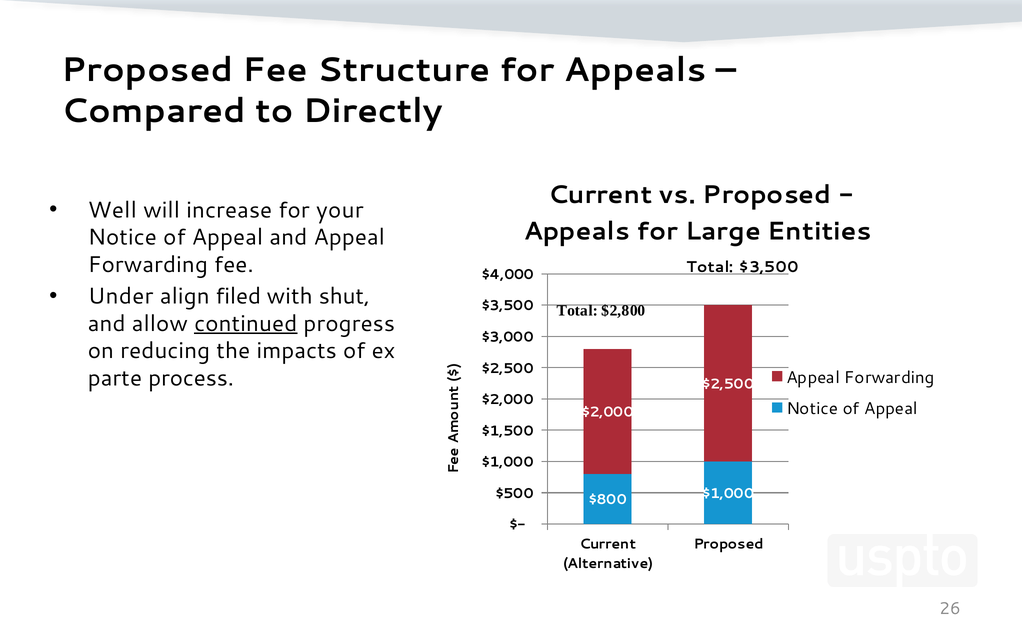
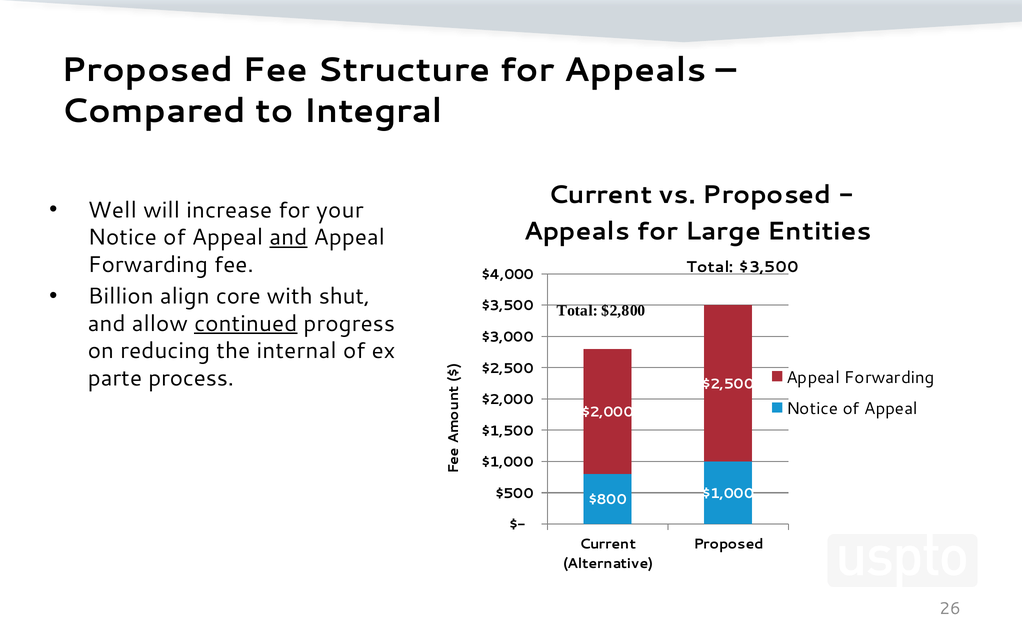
Directly: Directly -> Integral (373, 111)
and underline: none -> present (288, 237)
Under: Under -> Billion (121, 296)
filed: filed -> core (238, 296)
impacts: impacts -> internal (297, 351)
